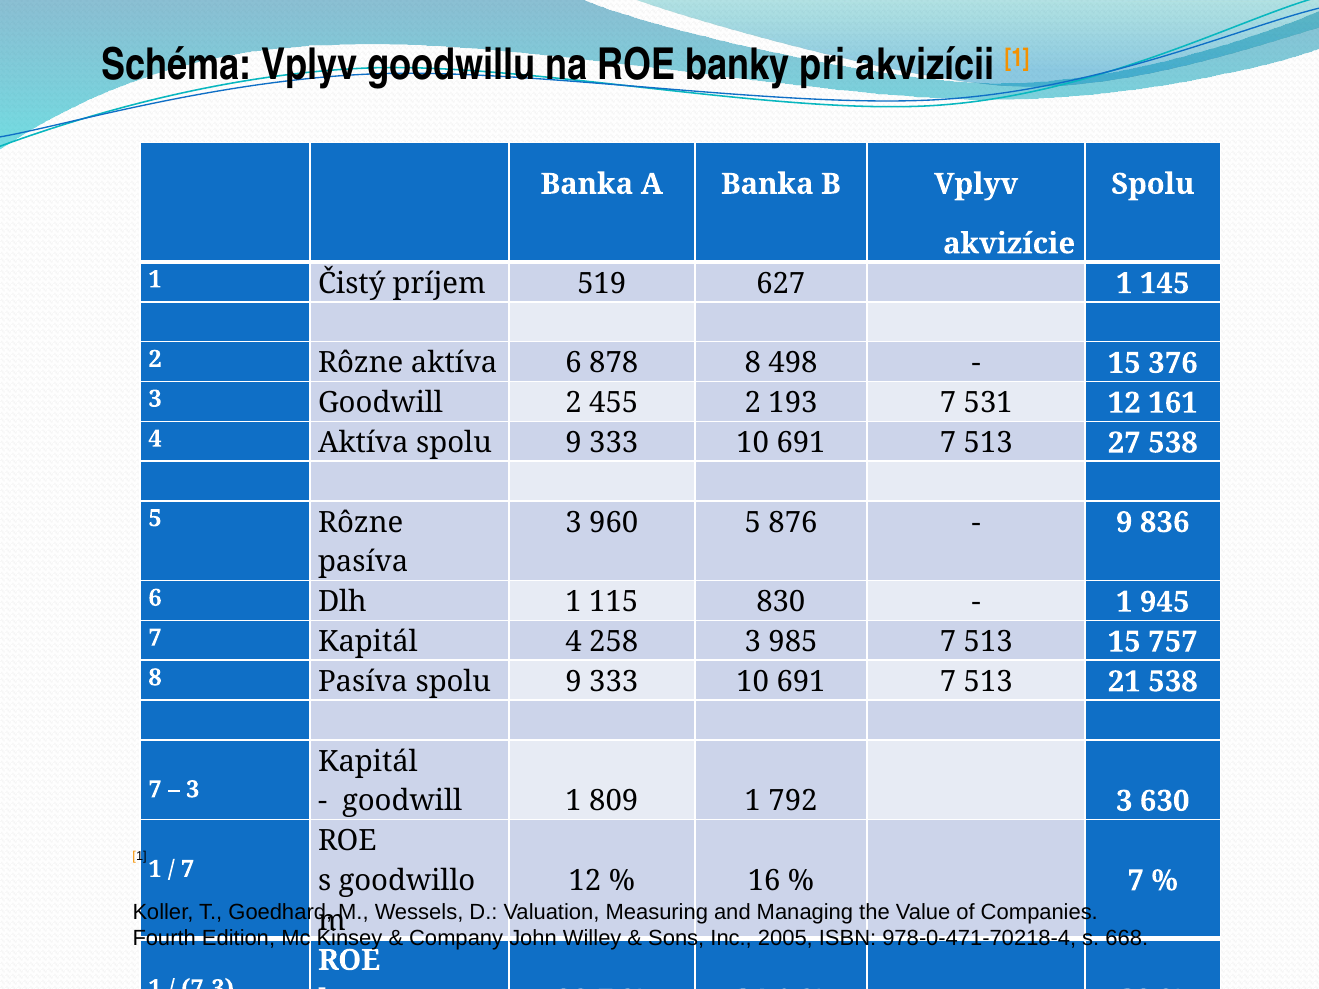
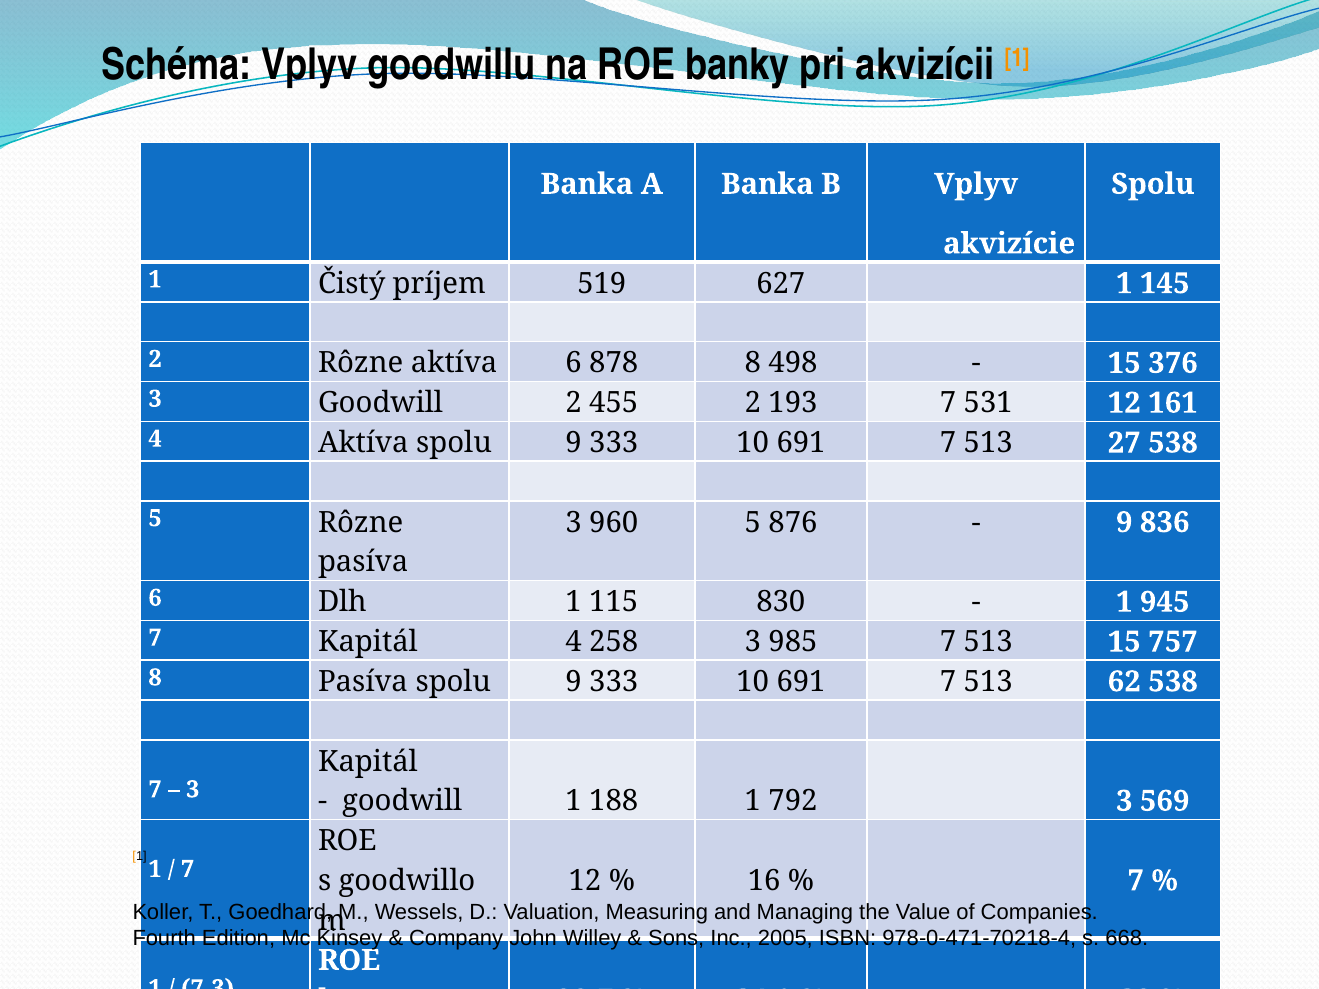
21: 21 -> 62 (1124, 682)
809: 809 -> 188 (614, 801)
630: 630 -> 569 (1165, 801)
